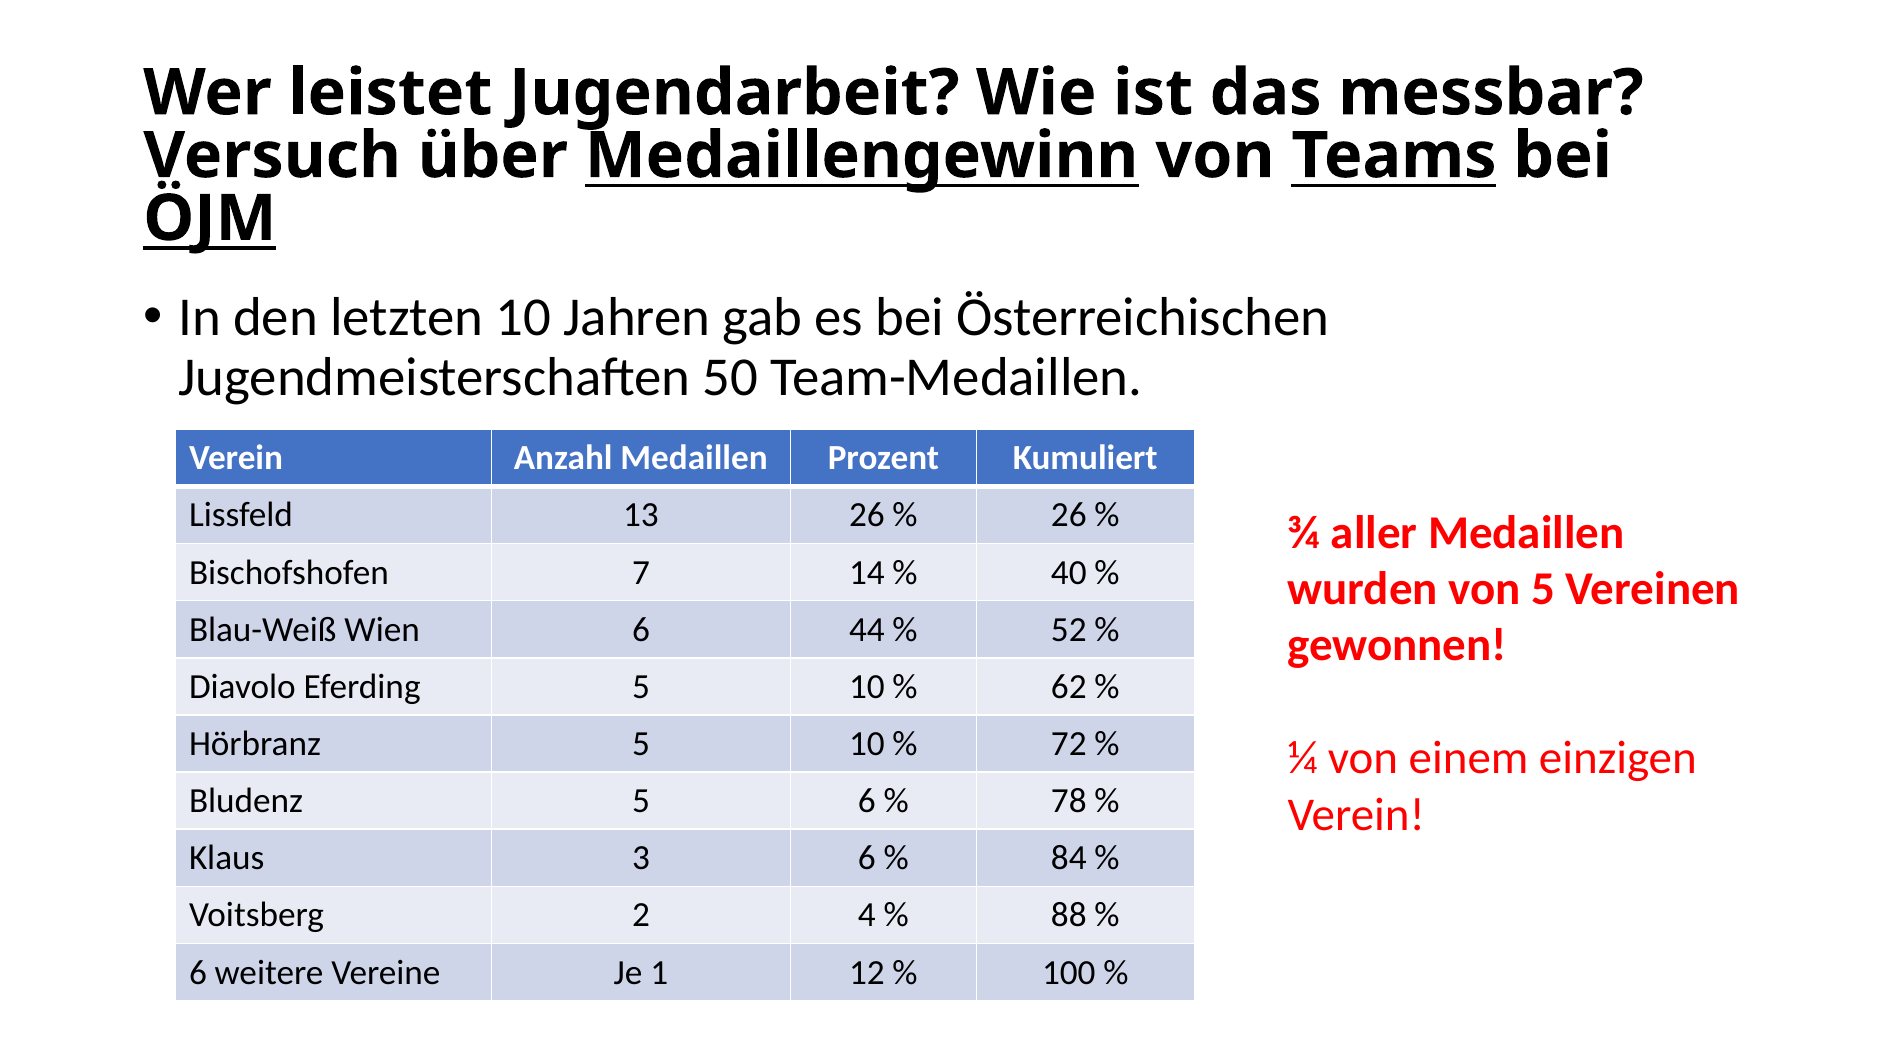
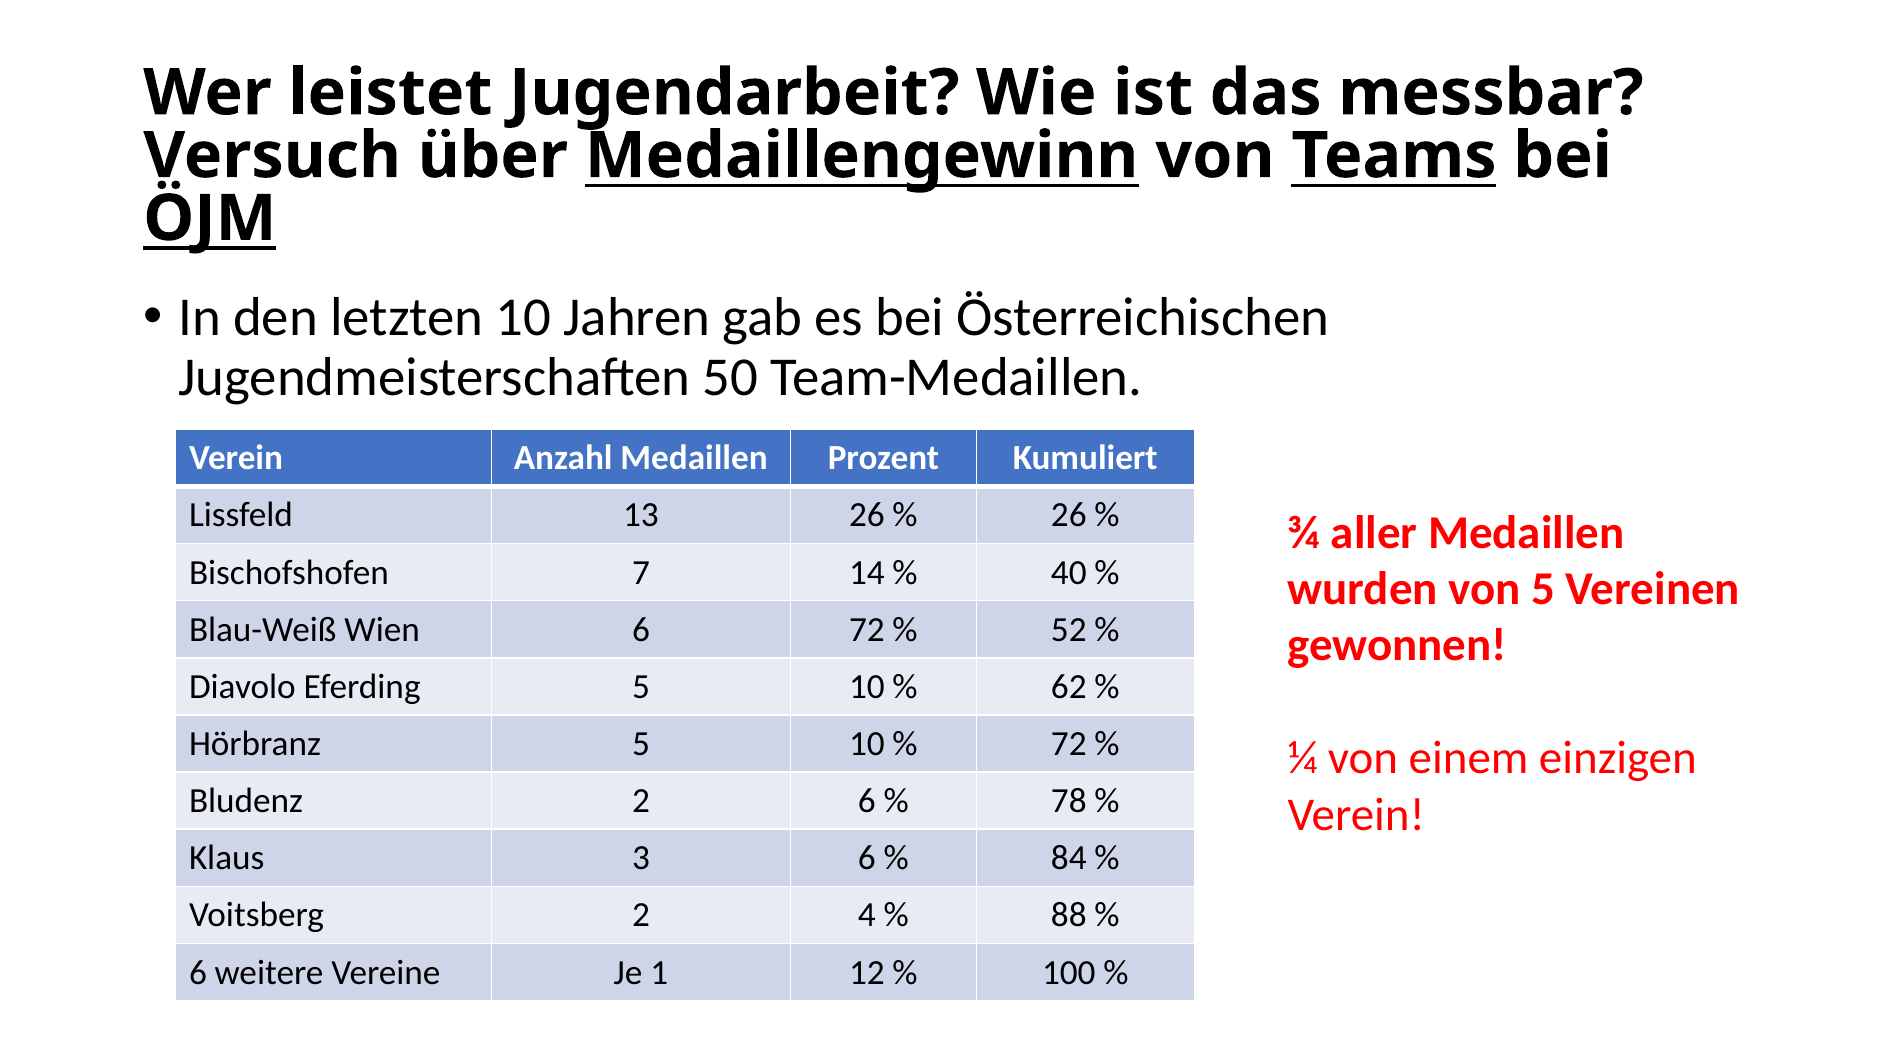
6 44: 44 -> 72 (867, 630)
Bludenz 5: 5 -> 2 (641, 801)
